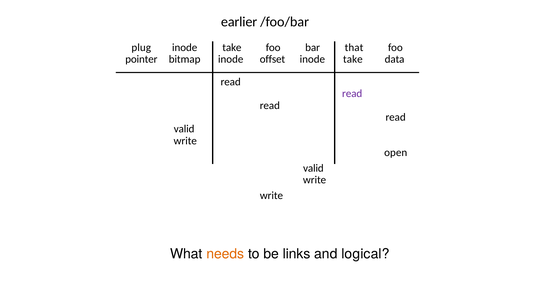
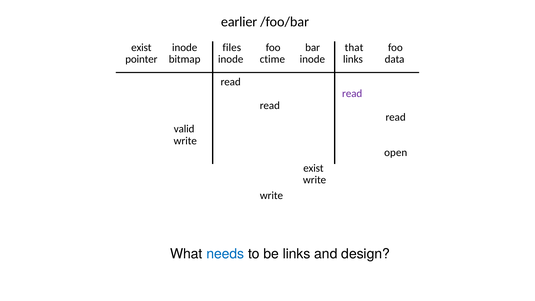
plug: plug -> exist (141, 47)
take: take -> files (232, 47)
offset: offset -> ctime (272, 59)
take: take -> links (353, 59)
valid: valid -> exist (313, 168)
needs colour: orange -> blue (225, 254)
logical: logical -> design (366, 254)
